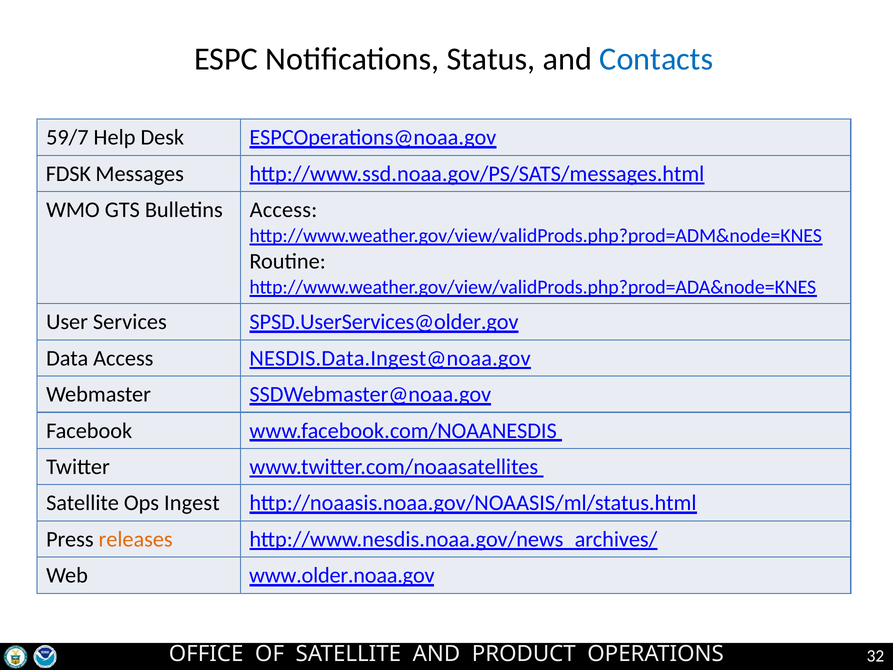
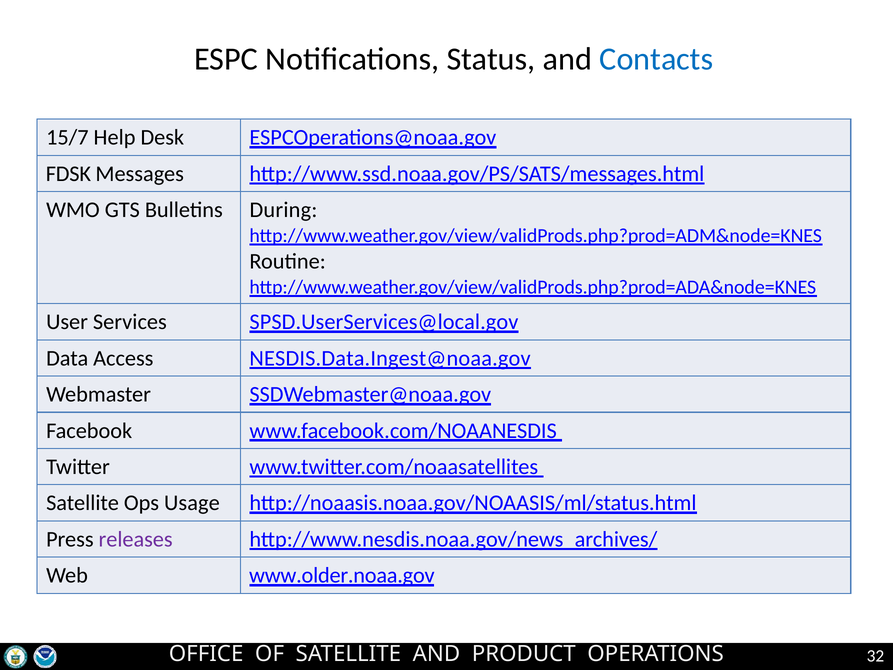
59/7: 59/7 -> 15/7 (67, 137)
Bulletins Access: Access -> During (283, 210)
SPSD.UserServices@older.gov: SPSD.UserServices@older.gov -> SPSD.UserServices@local.gov (384, 322)
Ingest: Ingest -> Usage (192, 503)
releases colour: orange -> purple (136, 539)
